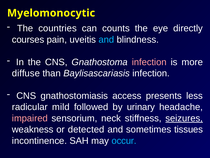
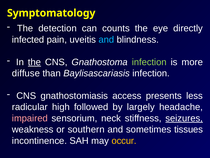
Myelomonocytic: Myelomonocytic -> Symptomatology (51, 13)
countries: countries -> detection (58, 28)
courses: courses -> infected (28, 40)
the underline: none -> present (34, 62)
infection colour: pink -> light green (149, 62)
mild: mild -> high (61, 107)
urinary: urinary -> largely (141, 107)
detected: detected -> southern (86, 129)
occur colour: light blue -> yellow (124, 140)
